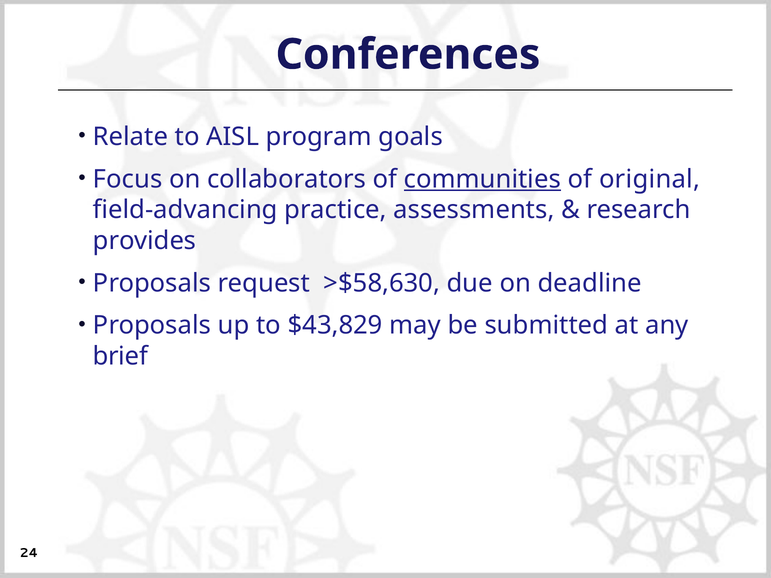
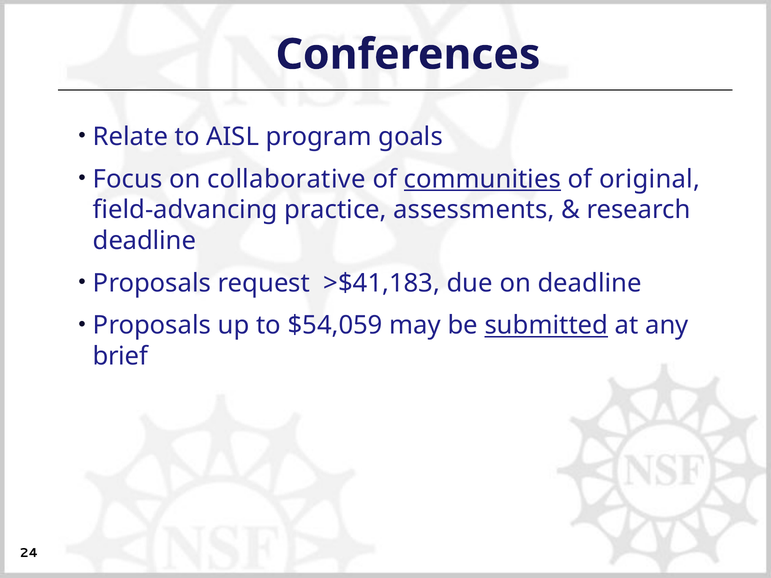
collaborators: collaborators -> collaborative (286, 179)
provides: provides -> deadline (145, 241)
>$58,630: >$58,630 -> >$41,183 (382, 283)
$43,829: $43,829 -> $54,059 (335, 326)
submitted underline: none -> present (546, 326)
